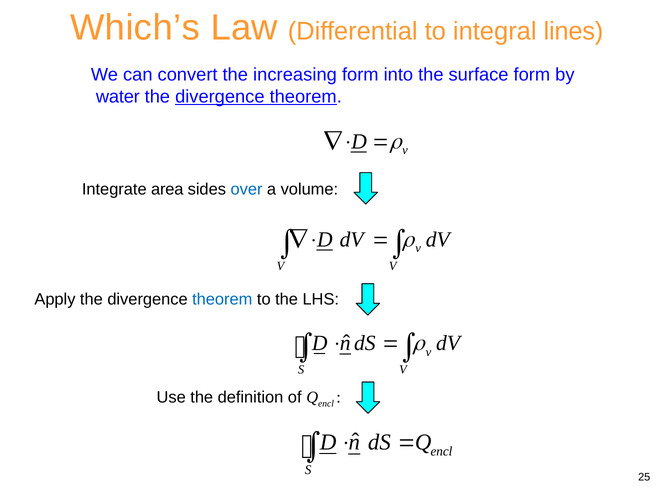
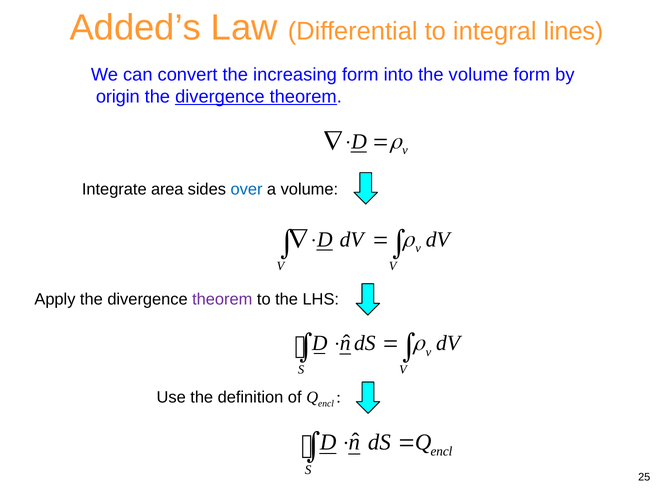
Which’s: Which’s -> Added’s (135, 28)
the surface: surface -> volume (478, 75)
water: water -> origin (118, 97)
theorem colour: blue -> purple (222, 299)
